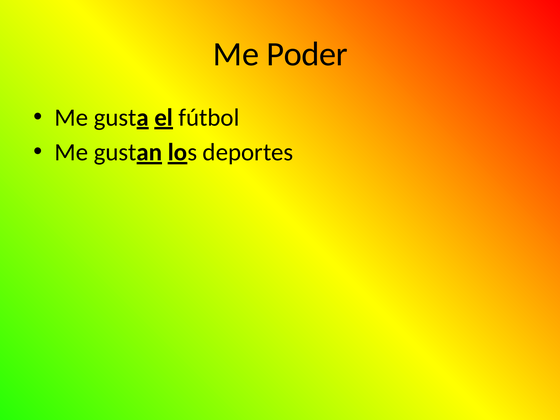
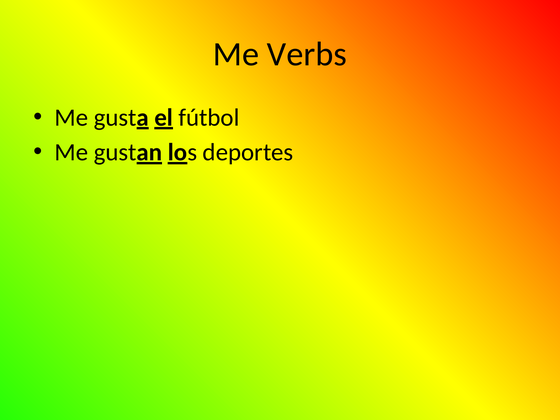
Poder: Poder -> Verbs (307, 54)
